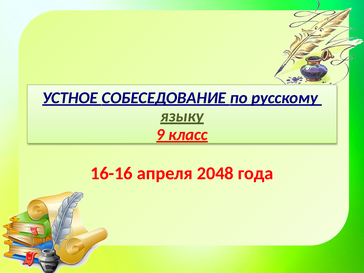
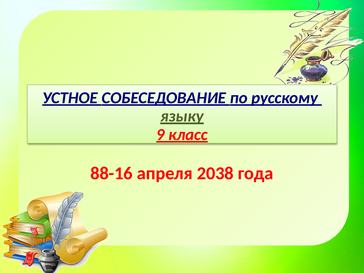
16-16: 16-16 -> 88-16 (112, 173)
2048: 2048 -> 2038 (215, 173)
